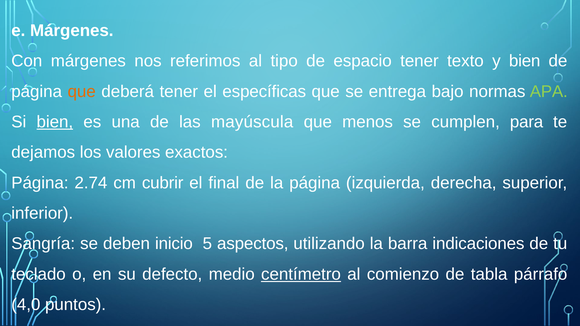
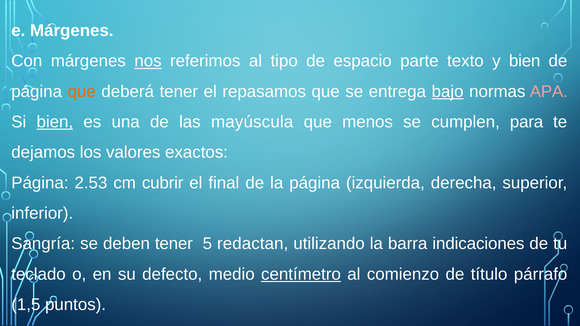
nos underline: none -> present (148, 61)
espacio tener: tener -> parte (419, 61)
específicas: específicas -> repasamos (264, 92)
bajo underline: none -> present (448, 92)
APA colour: light green -> pink (549, 92)
2.74: 2.74 -> 2.53 (91, 183)
deben inicio: inicio -> tener (174, 244)
aspectos: aspectos -> redactan (253, 244)
tabla: tabla -> título (489, 274)
4,0: 4,0 -> 1,5 (26, 305)
